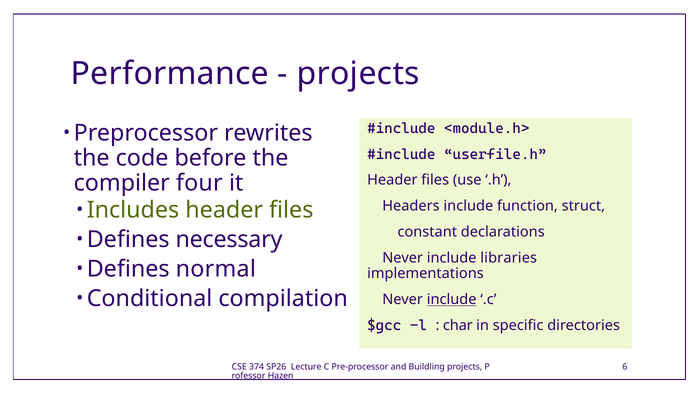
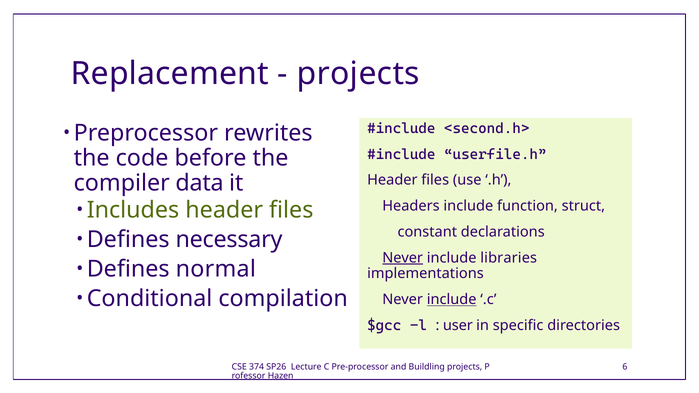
Performance: Performance -> Replacement (170, 74)
<module.h>: <module.h> -> <second.h> (487, 128)
four: four -> data (200, 183)
Never underline: none -> present (403, 258)
char: char -> user (458, 326)
